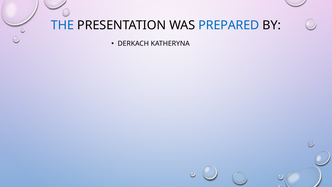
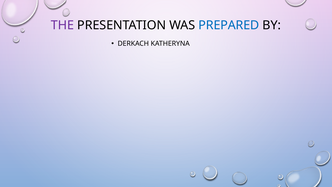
THE colour: blue -> purple (63, 25)
